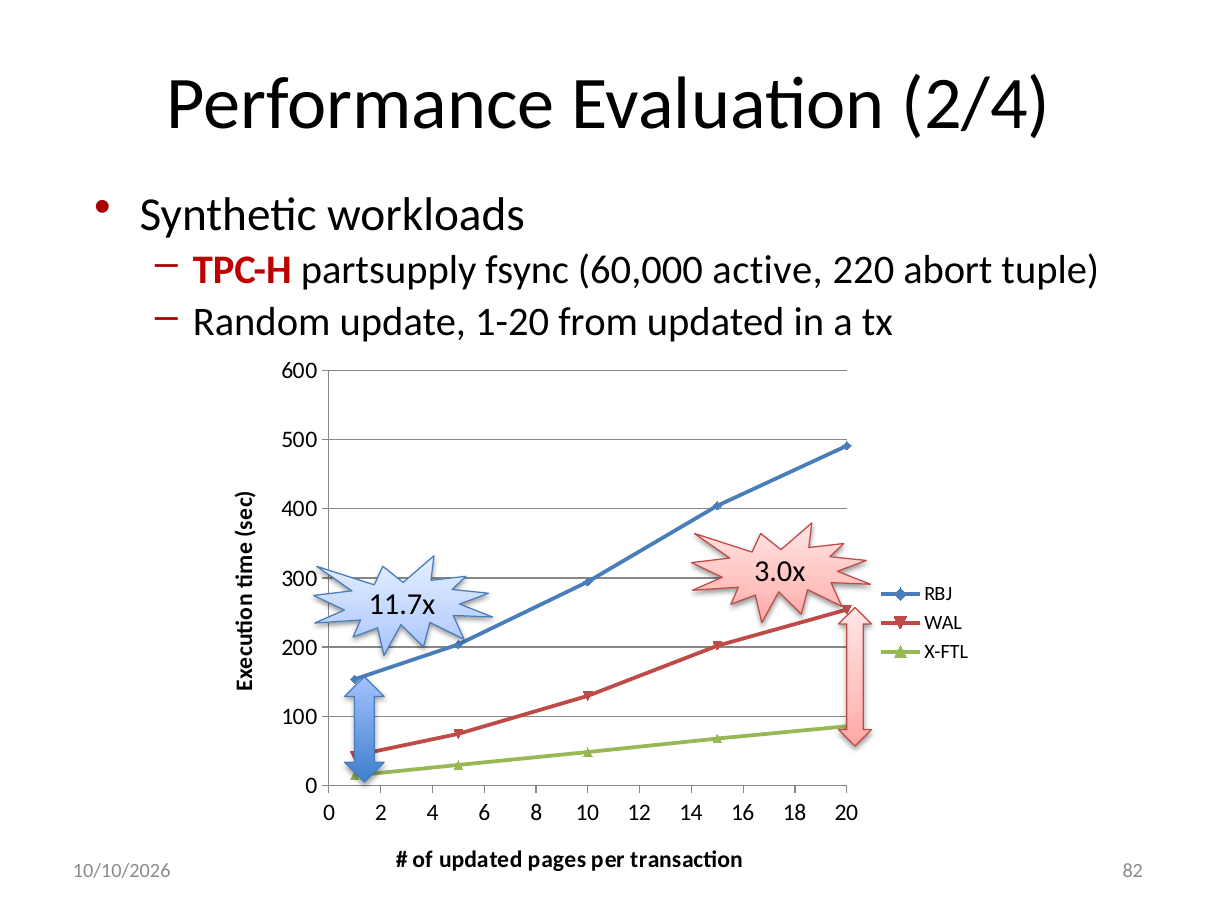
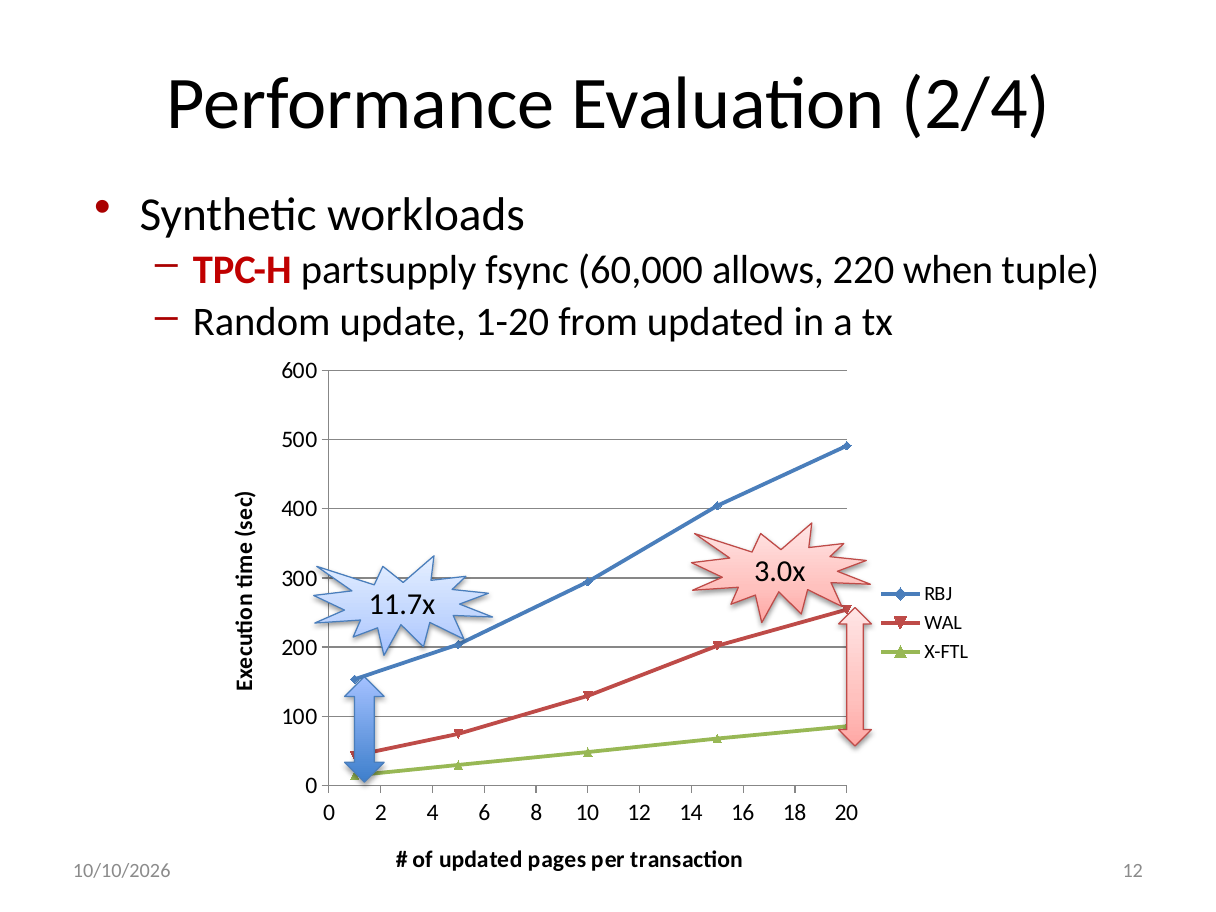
active: active -> allows (768, 270)
abort: abort -> when (948, 270)
82: 82 -> 12 (1133, 871)
